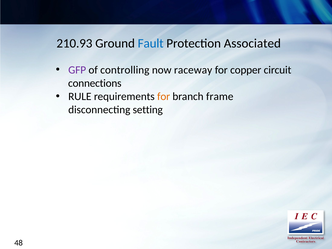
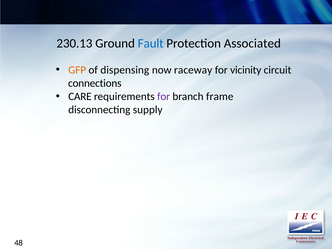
210.93: 210.93 -> 230.13 (74, 43)
GFP colour: purple -> orange (77, 70)
controlling: controlling -> dispensing (125, 70)
copper: copper -> vicinity (246, 70)
RULE: RULE -> CARE (80, 96)
for colour: orange -> purple (164, 96)
setting: setting -> supply (148, 110)
